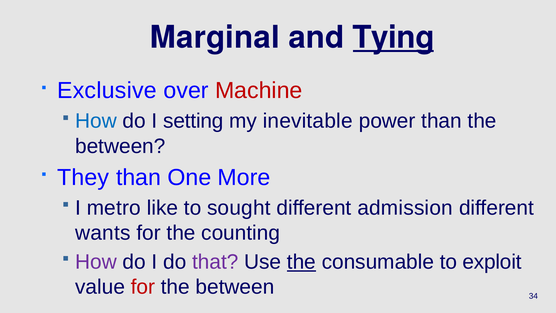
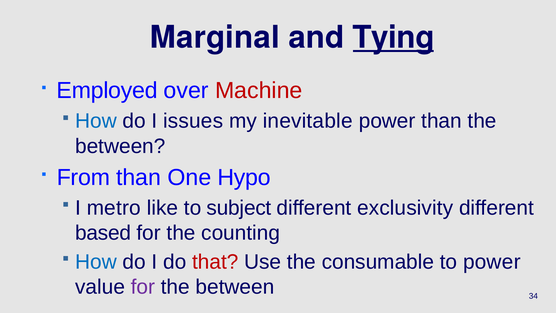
Exclusive: Exclusive -> Employed (107, 91)
setting: setting -> issues (193, 121)
They: They -> From (83, 177)
More: More -> Hypo (244, 177)
sought: sought -> subject (239, 208)
admission: admission -> exclusivity (405, 208)
wants: wants -> based (103, 233)
How colour: purple -> blue (96, 262)
that colour: purple -> red (215, 262)
the underline: present -> none (301, 262)
to exploit: exploit -> power (492, 262)
for colour: red -> purple (143, 287)
